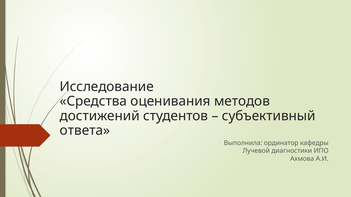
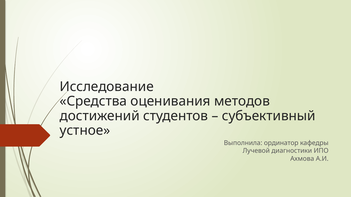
ответа: ответа -> устное (85, 131)
